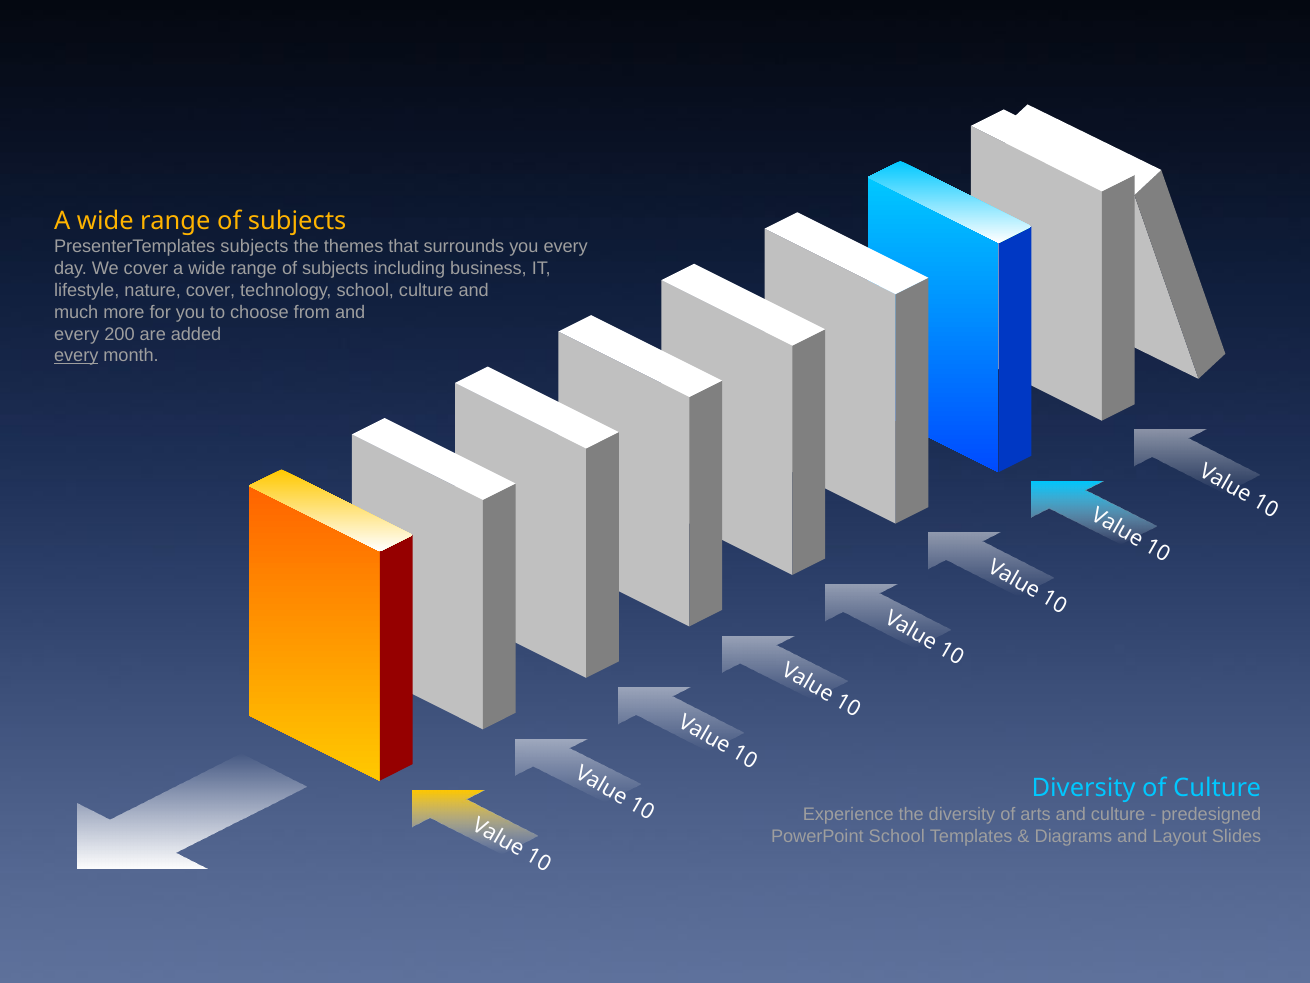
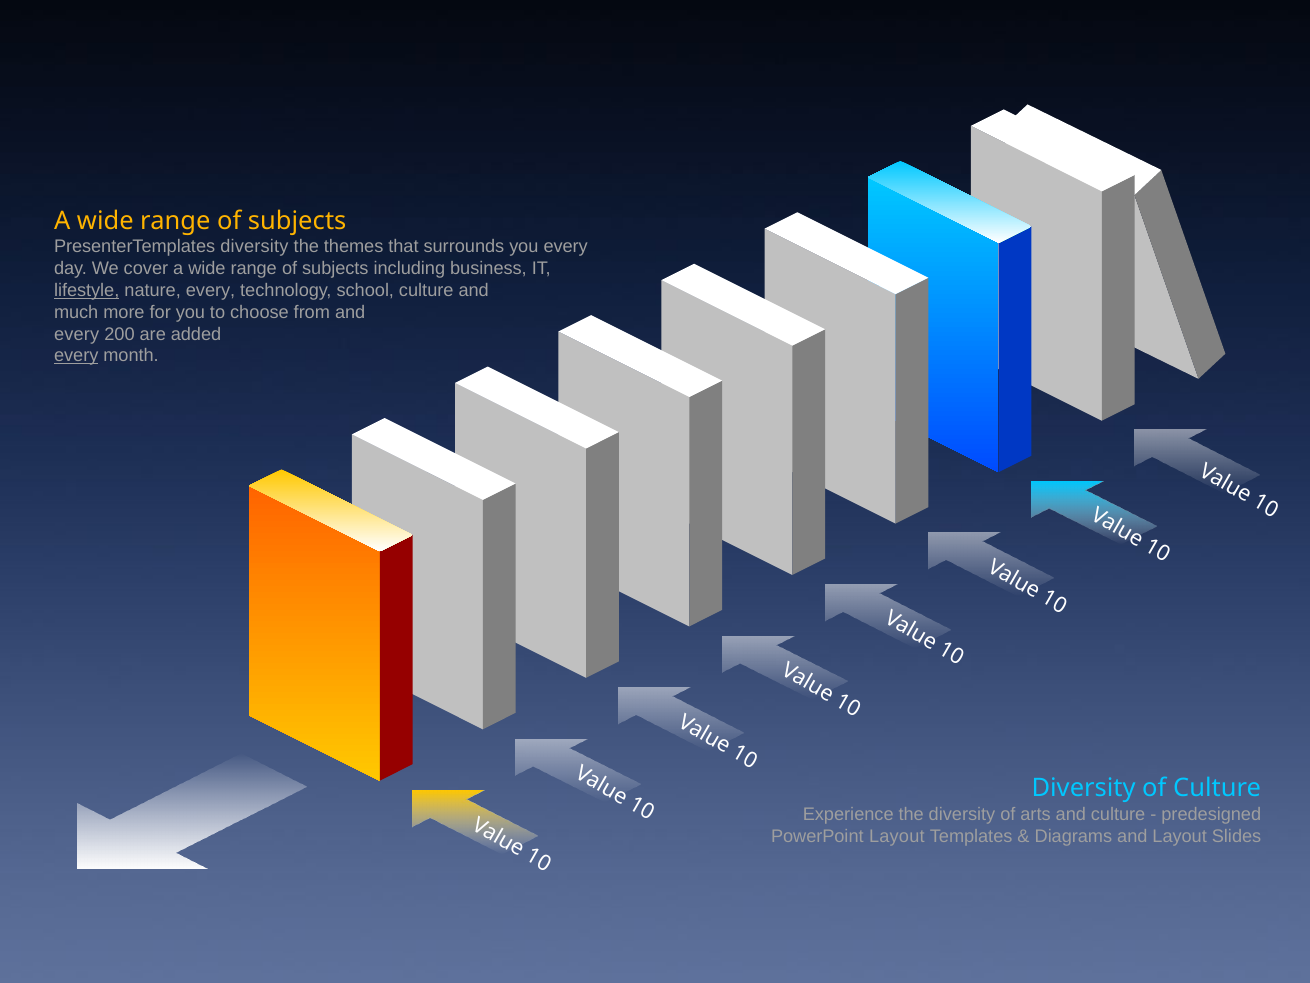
PresenterTemplates subjects: subjects -> diversity (254, 246)
lifestyle underline: none -> present (87, 290)
nature cover: cover -> every (211, 290)
PowerPoint School: School -> Layout (897, 836)
